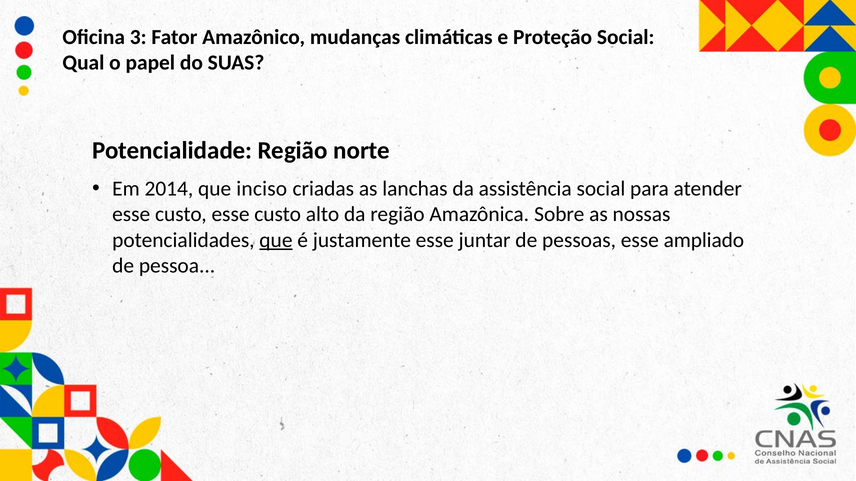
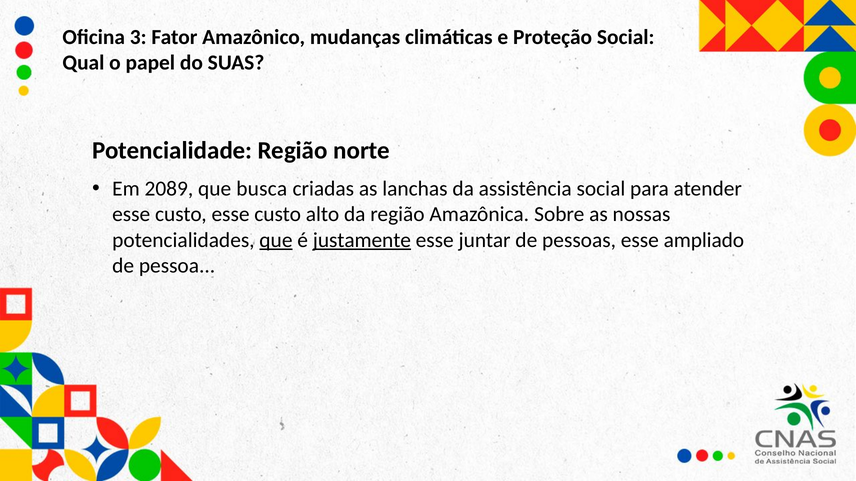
2014: 2014 -> 2089 (169, 189)
inciso: inciso -> busca (262, 189)
justamente underline: none -> present (362, 240)
